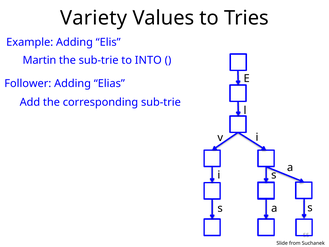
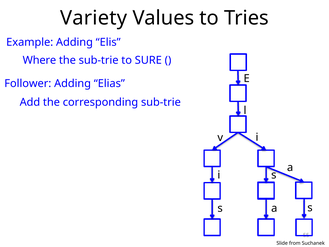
Martin: Martin -> Where (39, 60)
INTO: INTO -> SURE (148, 60)
